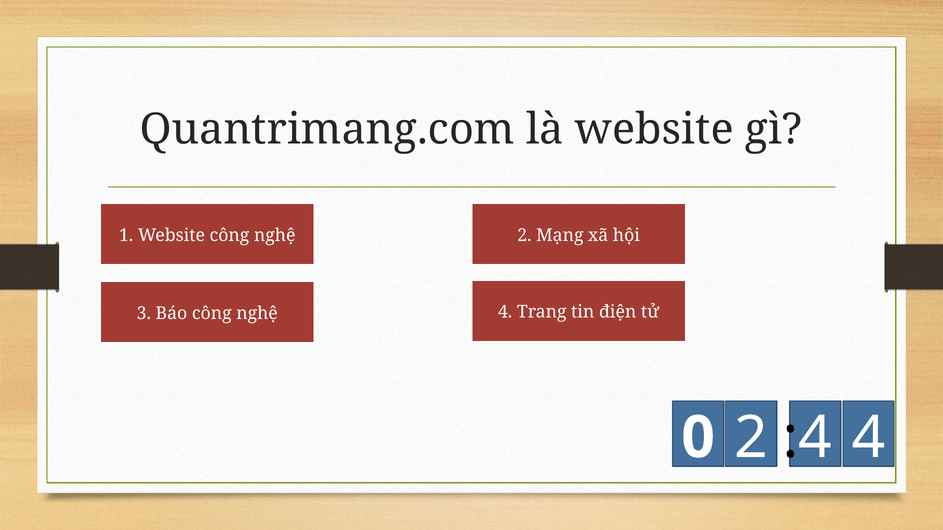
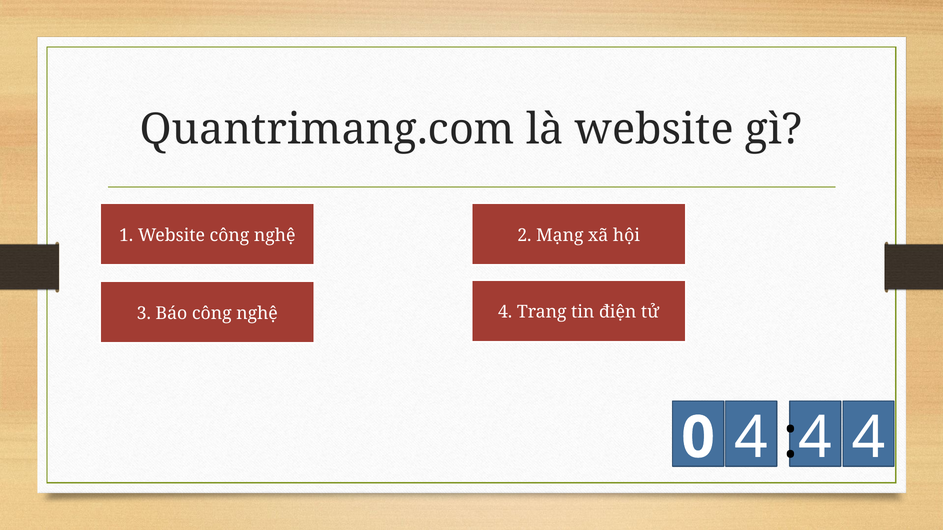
0 2: 2 -> 4 (751, 438)
